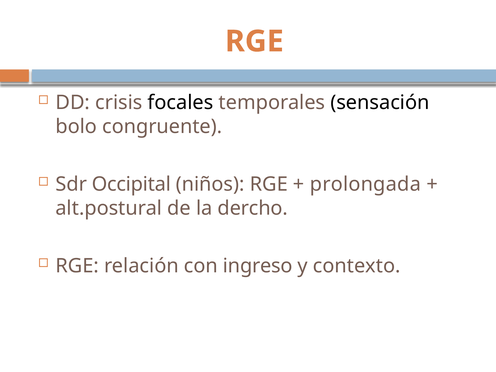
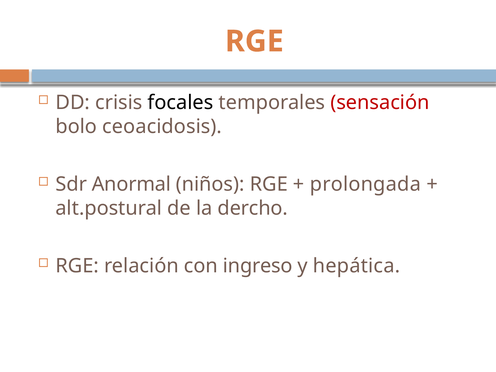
sensación colour: black -> red (380, 103)
congruente: congruente -> ceoacidosis (162, 127)
Occipital: Occipital -> Anormal (131, 184)
contexto: contexto -> hepática (357, 266)
